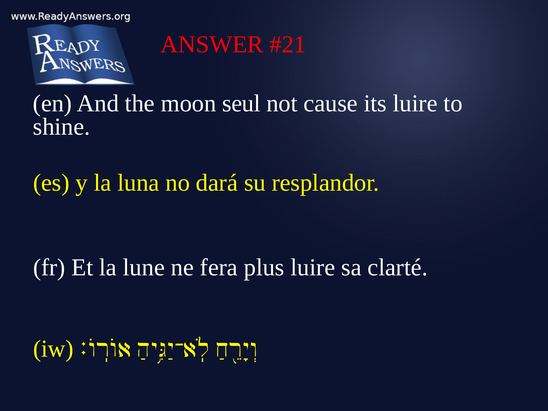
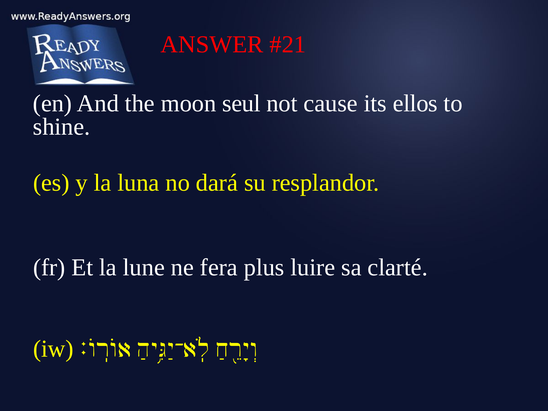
its luire: luire -> ellos (415, 103)
